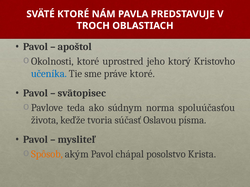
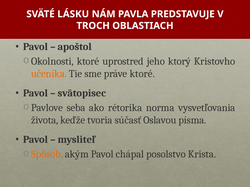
SVÄTÉ KTORÉ: KTORÉ -> LÁSKU (73, 14)
učeníka colour: blue -> orange (49, 74)
teda: teda -> seba (76, 108)
súdnym: súdnym -> rétorika (125, 108)
spoluúčasťou: spoluúčasťou -> vysvetľovania (207, 108)
